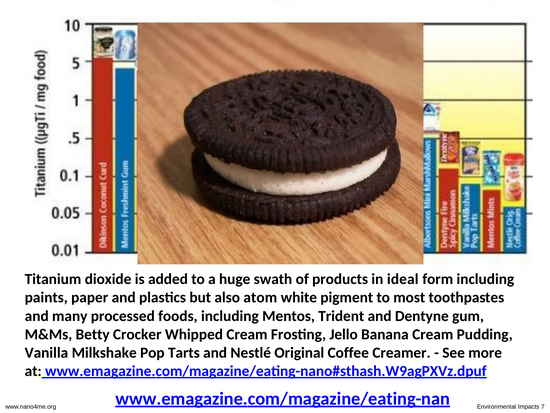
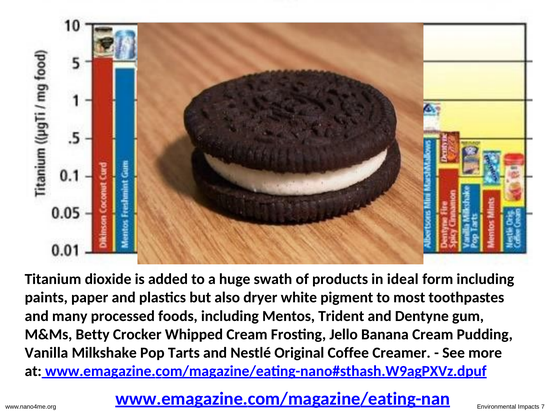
atom: atom -> dryer (260, 297)
